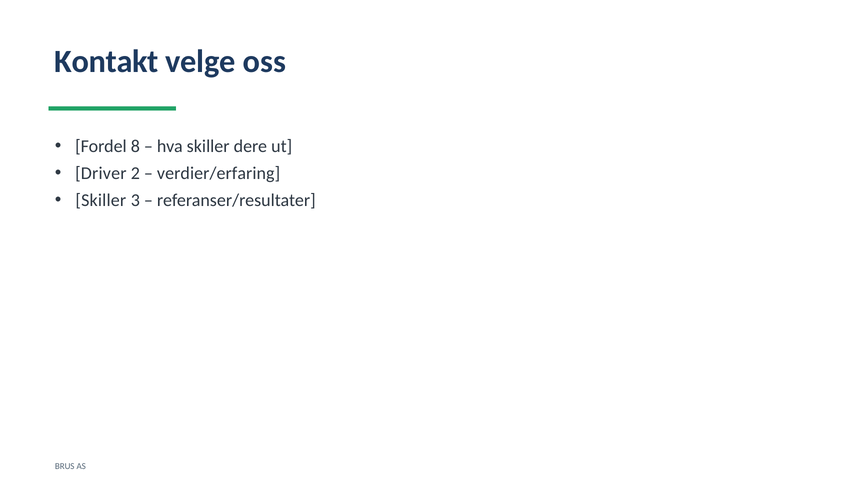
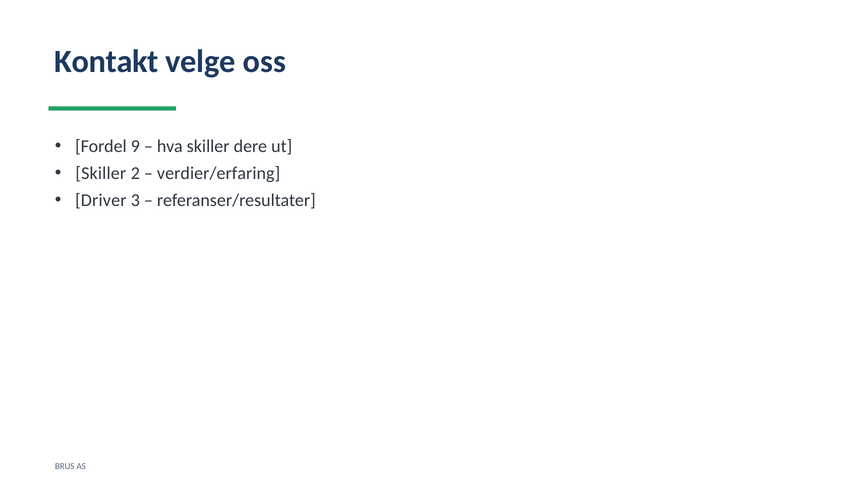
8: 8 -> 9 (135, 146)
Driver: Driver -> Skiller (101, 173)
Skiller: Skiller -> Driver (101, 200)
